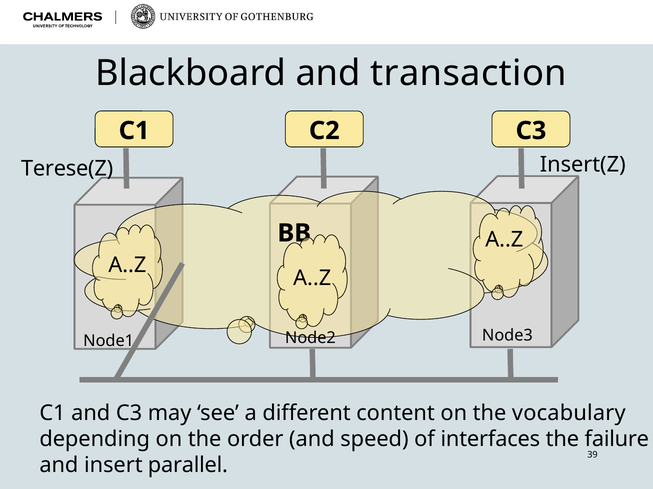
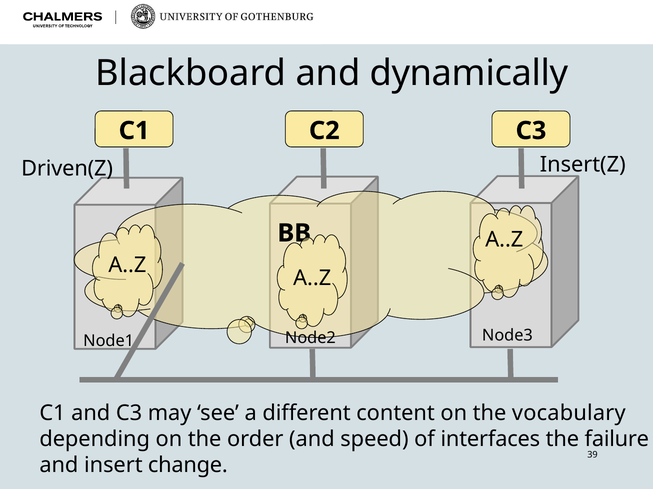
transaction: transaction -> dynamically (469, 73)
Terese(Z: Terese(Z -> Driven(Z (67, 169)
parallel: parallel -> change (188, 466)
